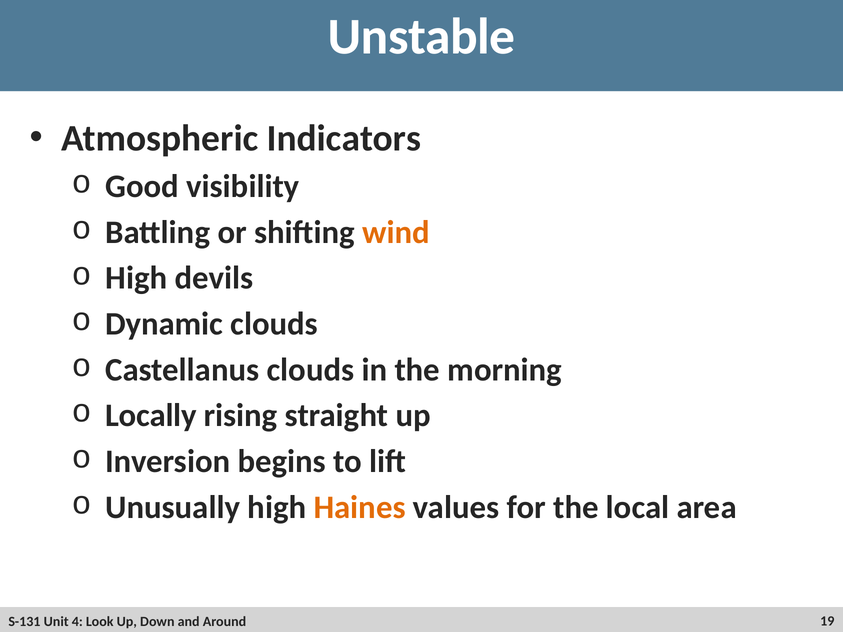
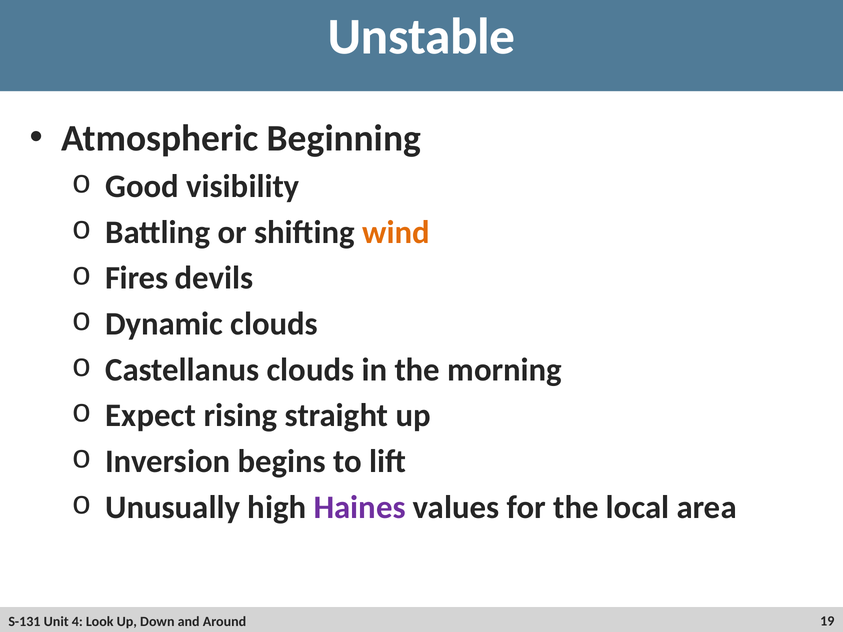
Indicators: Indicators -> Beginning (344, 138)
High: High -> Fires (137, 278)
Locally: Locally -> Expect (151, 416)
Haines colour: orange -> purple (360, 507)
